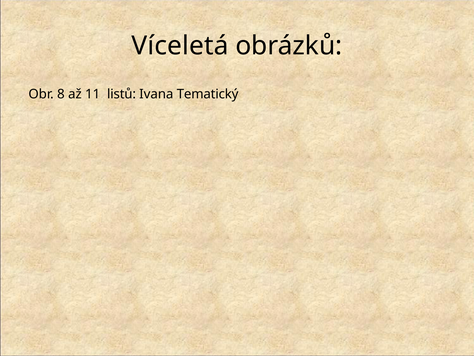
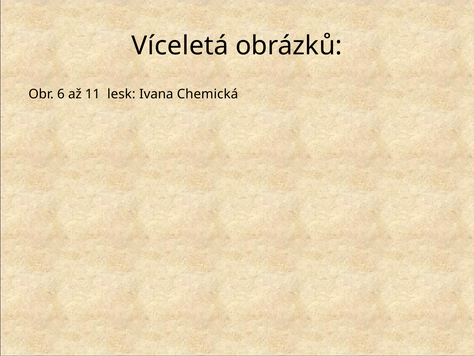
8: 8 -> 6 (61, 94)
listů: listů -> lesk (121, 94)
Tematický: Tematický -> Chemická (207, 94)
